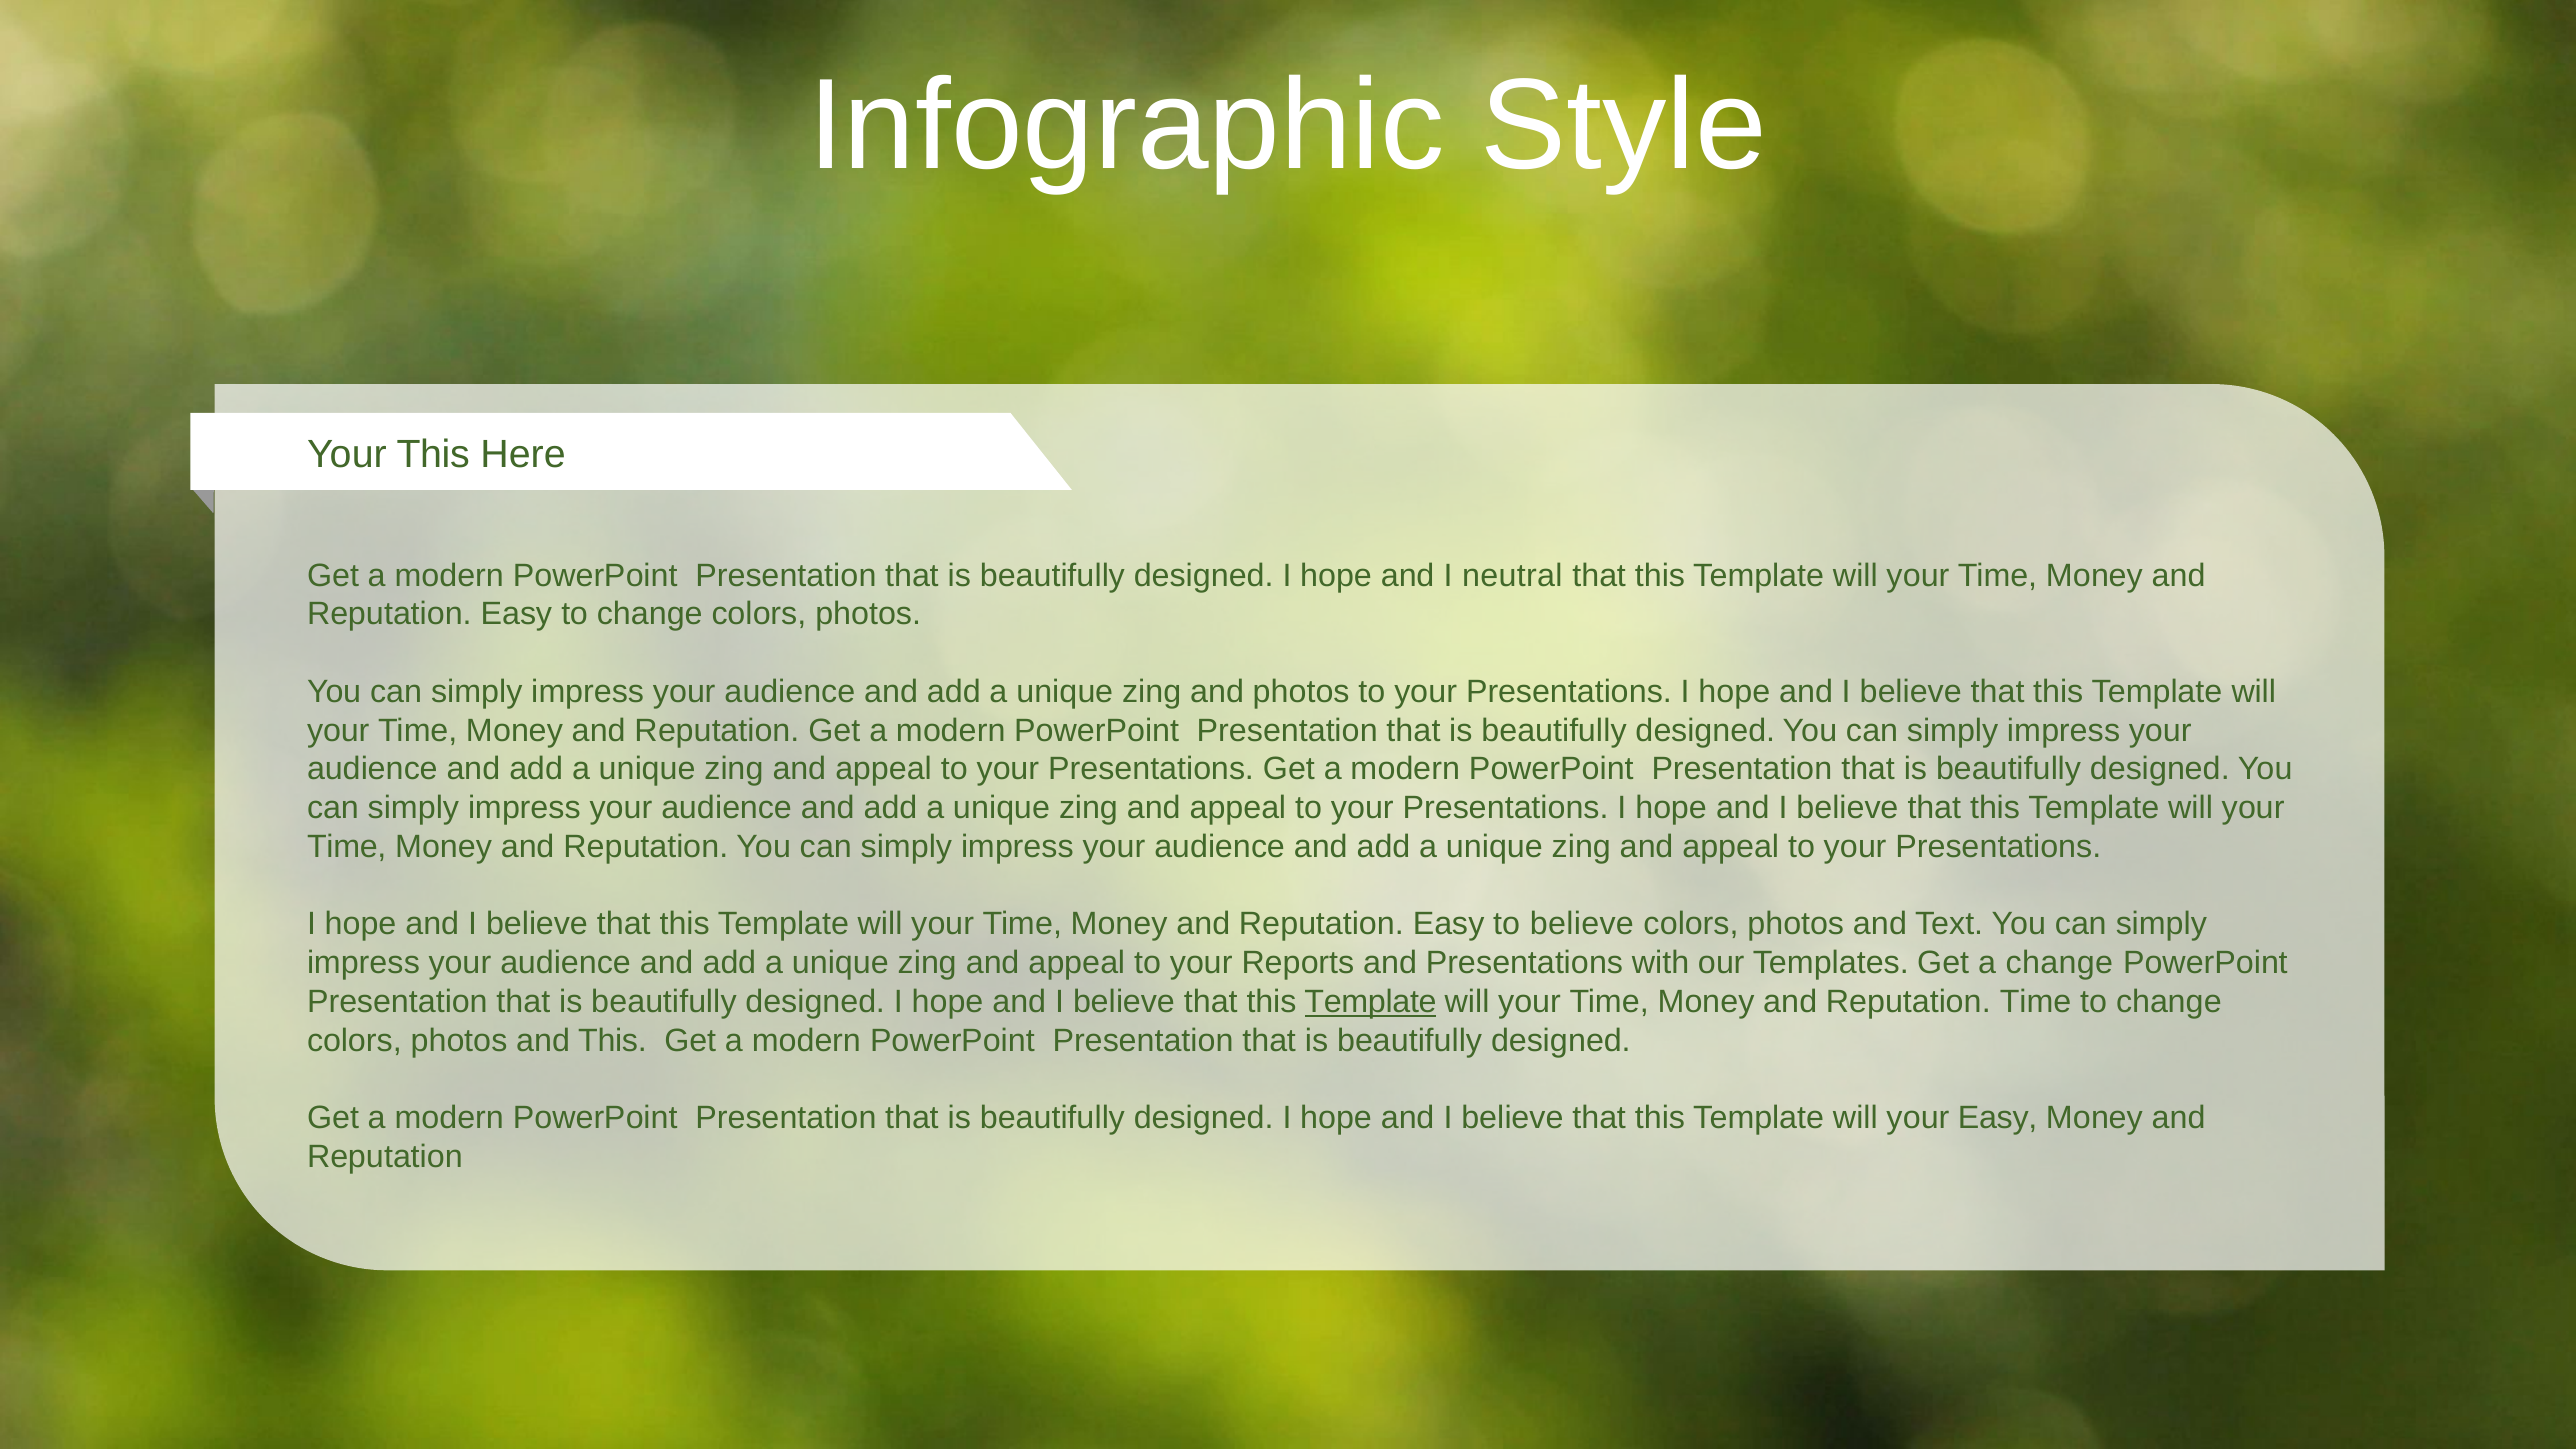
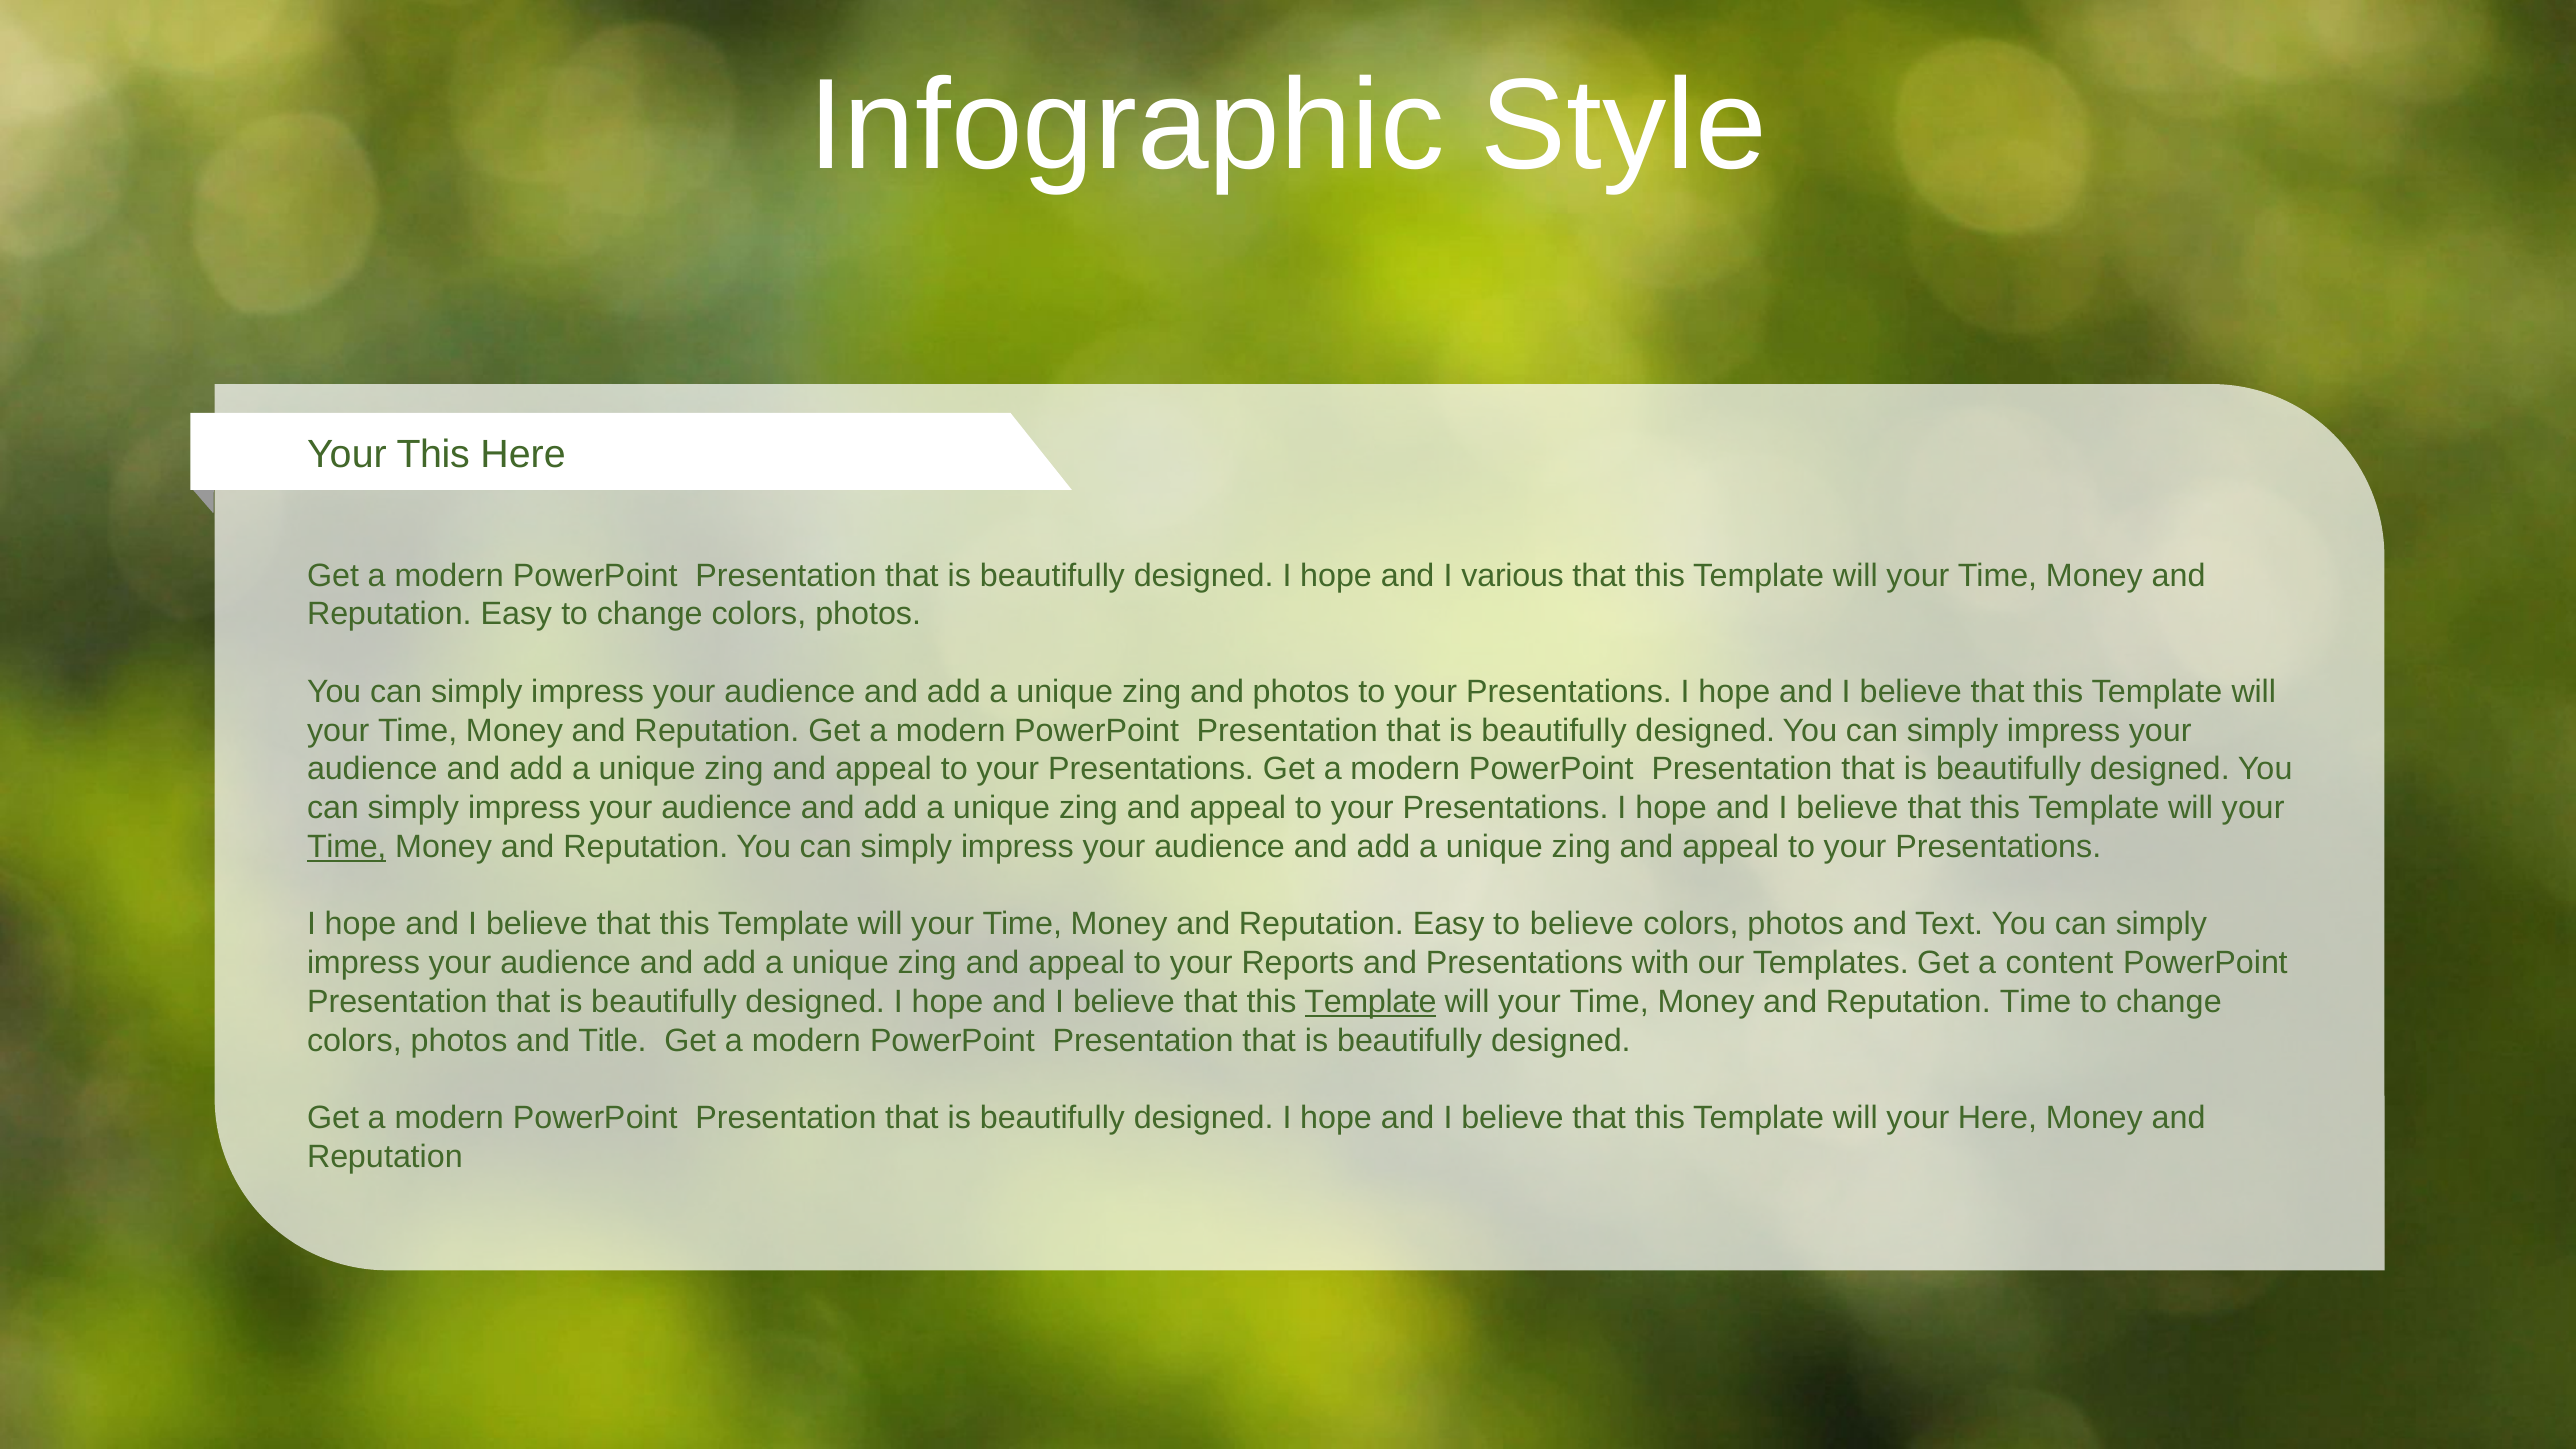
neutral: neutral -> various (1513, 576)
Time underline: none -> present (347, 847)
a change: change -> content (2059, 963)
and This: This -> Title (612, 1040)
your Easy: Easy -> Here (1997, 1118)
